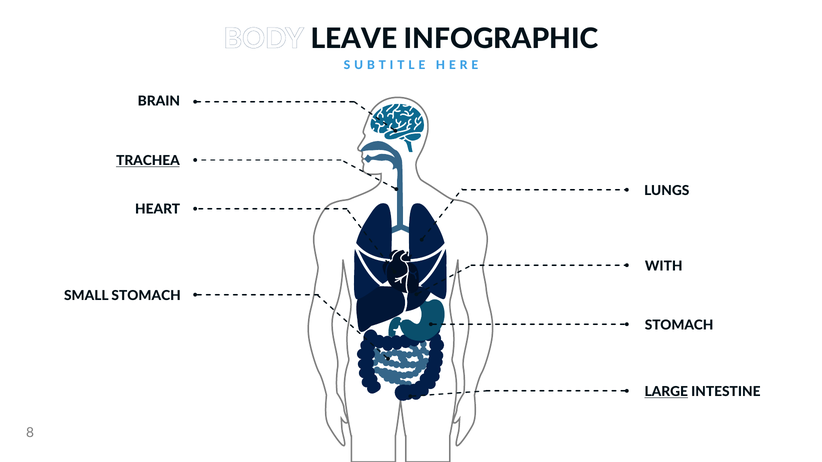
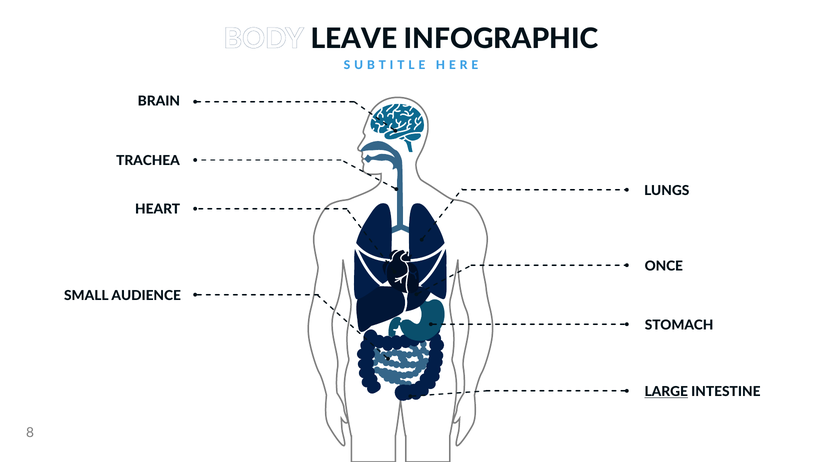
TRACHEA underline: present -> none (148, 161)
WITH: WITH -> ONCE (664, 266)
SMALL STOMACH: STOMACH -> AUDIENCE (146, 296)
